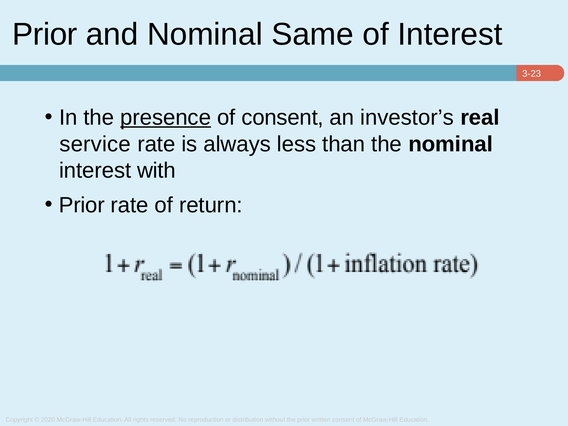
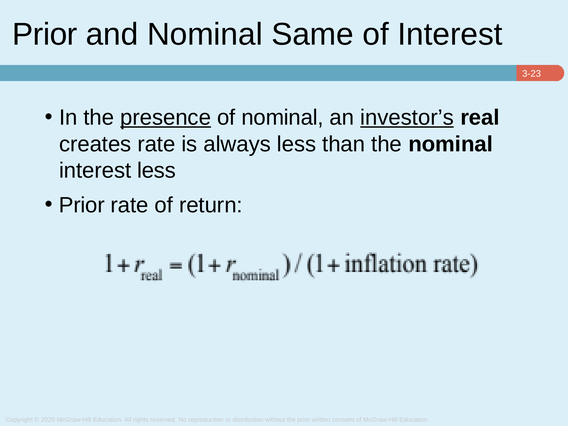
of consent: consent -> nominal (283, 118)
investor’s underline: none -> present (407, 118)
service: service -> creates (95, 144)
interest with: with -> less (156, 171)
